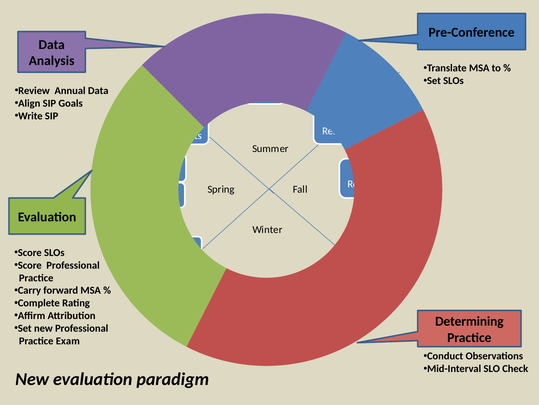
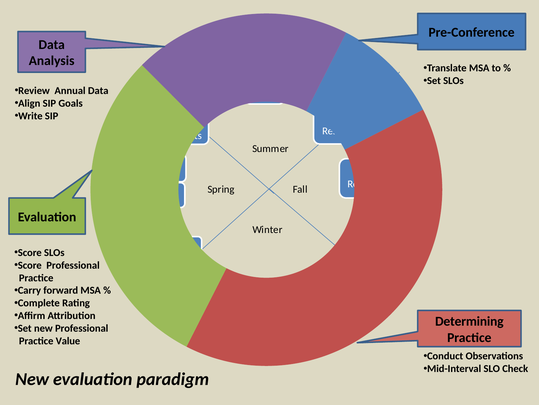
Exam: Exam -> Value (68, 340)
